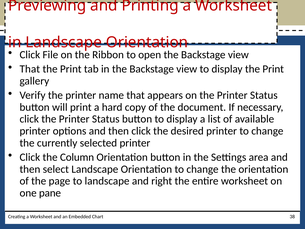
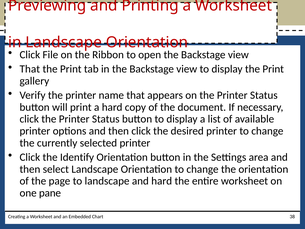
Column: Column -> Identify (77, 157)
and right: right -> hard (162, 181)
